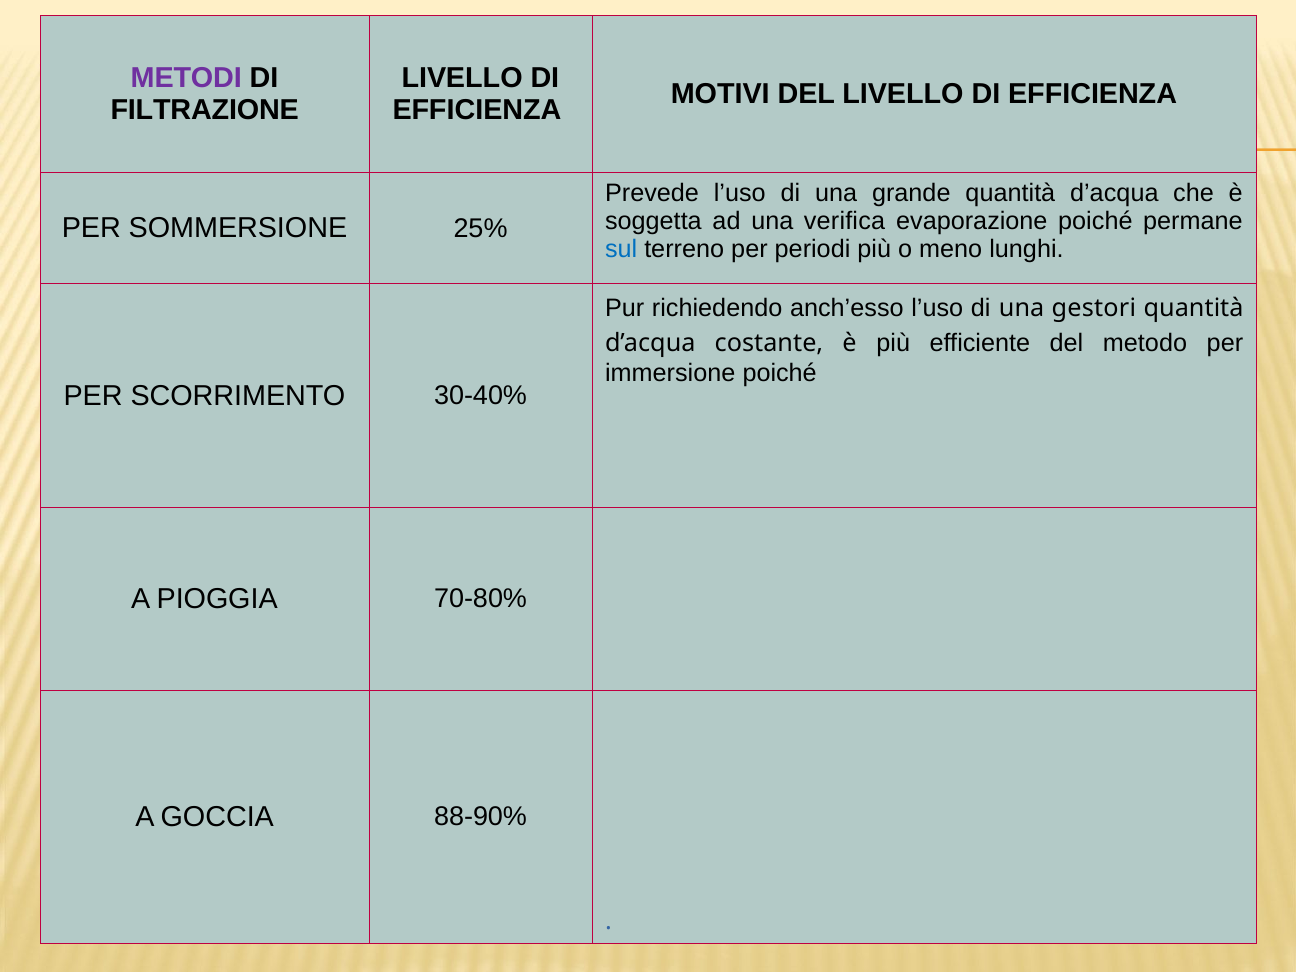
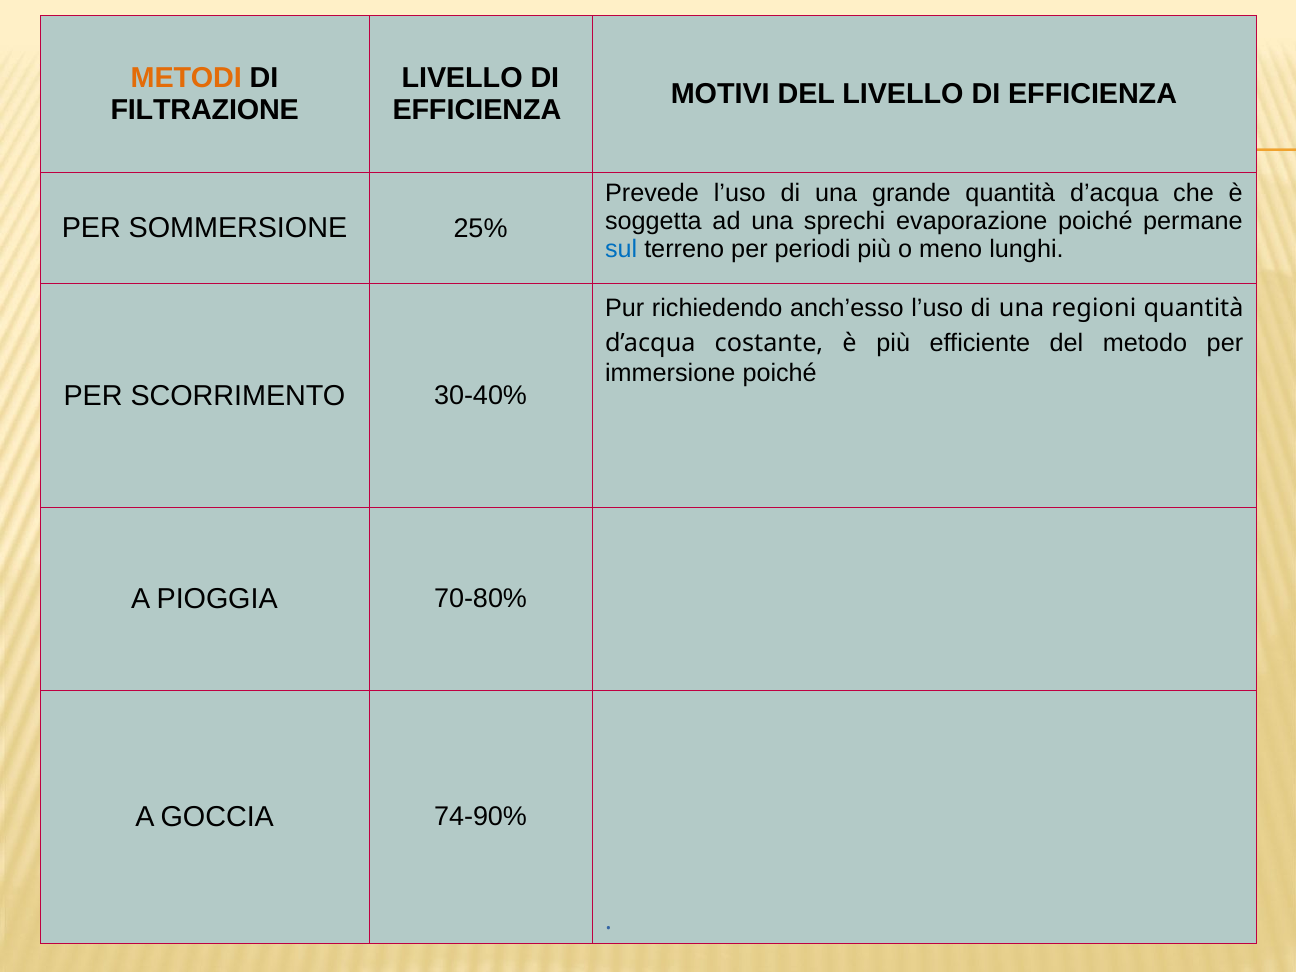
METODI colour: purple -> orange (186, 78)
verifica: verifica -> sprechi (845, 221)
gestori: gestori -> regioni (1094, 309)
88-90%: 88-90% -> 74-90% (481, 817)
